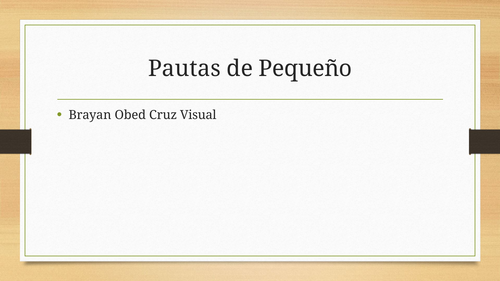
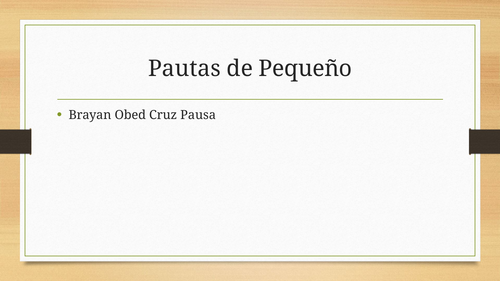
Visual: Visual -> Pausa (198, 115)
